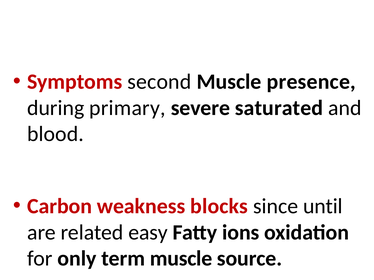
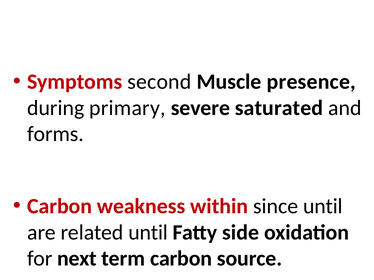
blood: blood -> forms (56, 134)
blocks: blocks -> within (219, 207)
related easy: easy -> until (148, 233)
ions: ions -> side (241, 233)
only: only -> next (77, 259)
term muscle: muscle -> carbon (181, 259)
